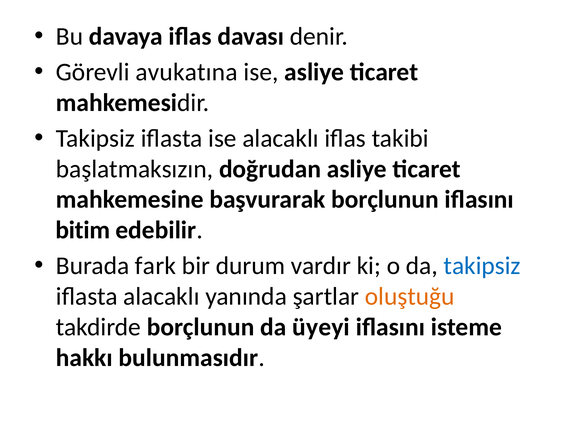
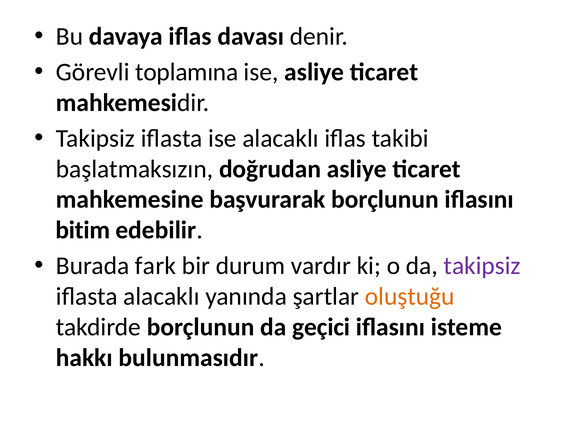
avukatına: avukatına -> toplamına (187, 72)
takipsiz colour: blue -> purple (482, 266)
üyeyi: üyeyi -> geçici (321, 327)
